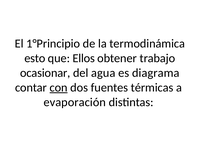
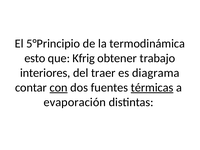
1°Principio: 1°Principio -> 5°Principio (53, 44)
Ellos: Ellos -> Kfrig (84, 58)
ocasionar: ocasionar -> interiores (45, 73)
agua: agua -> traer (103, 73)
térmicas underline: none -> present (152, 88)
